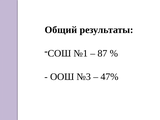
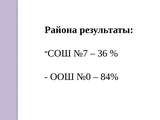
Общий: Общий -> Района (61, 30)
№1: №1 -> №7 (81, 53)
87: 87 -> 36 (102, 53)
№3: №3 -> №0 (84, 77)
47%: 47% -> 84% (110, 77)
